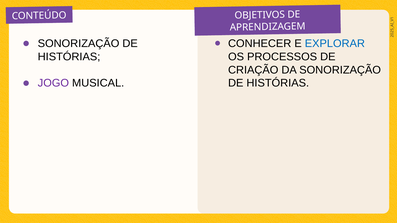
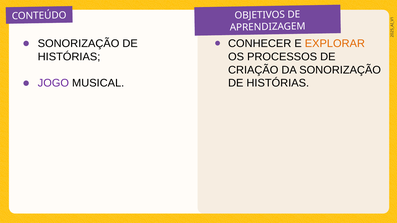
EXPLORAR colour: blue -> orange (335, 43)
